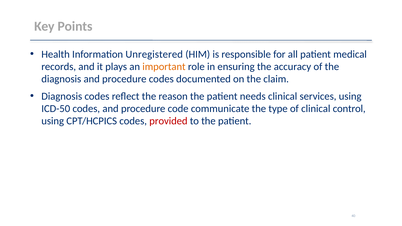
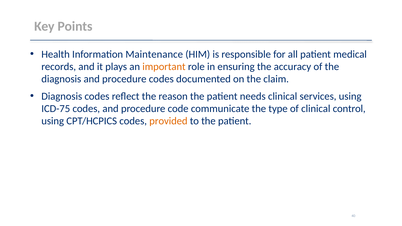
Unregistered: Unregistered -> Maintenance (154, 54)
ICD-50: ICD-50 -> ICD-75 (56, 109)
provided colour: red -> orange (168, 121)
